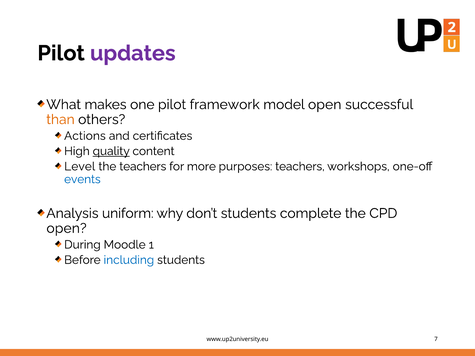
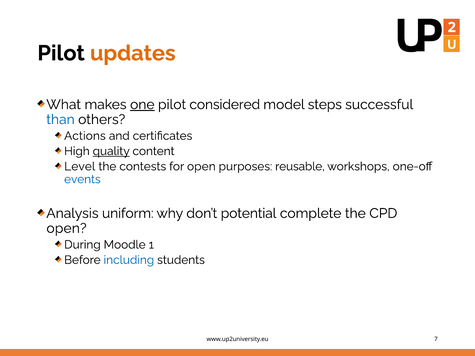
updates colour: purple -> orange (133, 53)
one underline: none -> present (142, 105)
framework: framework -> considered (225, 105)
model open: open -> steps (325, 105)
than colour: orange -> blue (60, 120)
the teachers: teachers -> contests (143, 167)
for more: more -> open (201, 167)
purposes teachers: teachers -> reusable (300, 167)
don’t students: students -> potential (249, 213)
